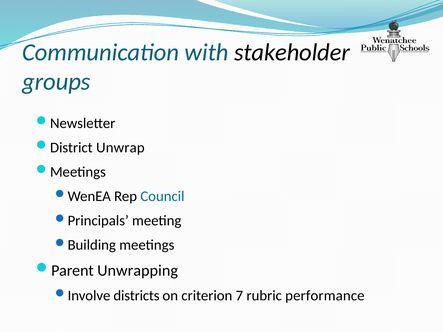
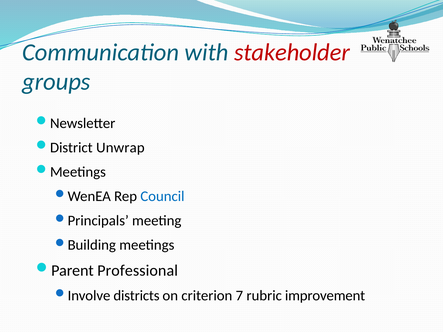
stakeholder colour: black -> red (292, 52)
Unwrapping: Unwrapping -> Professional (138, 271)
performance: performance -> improvement (325, 296)
